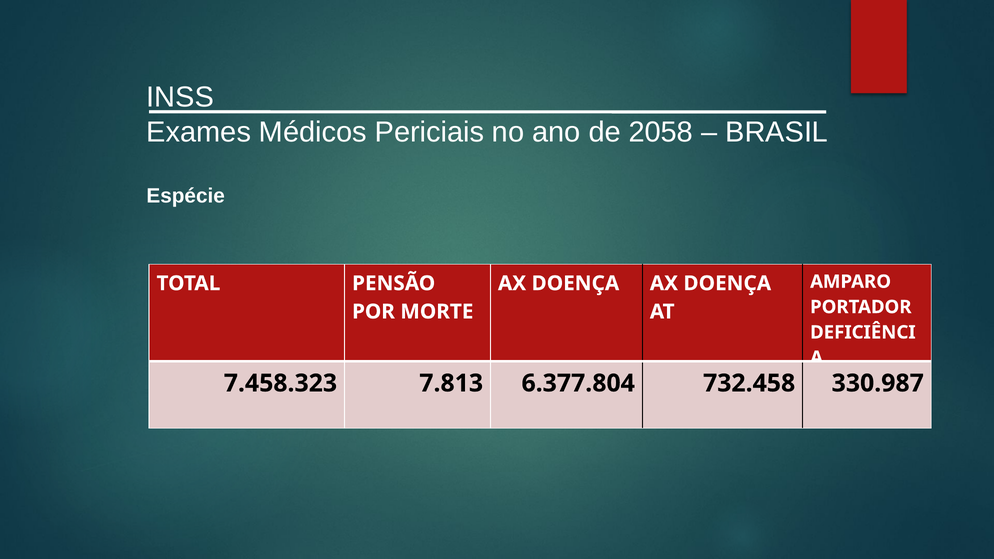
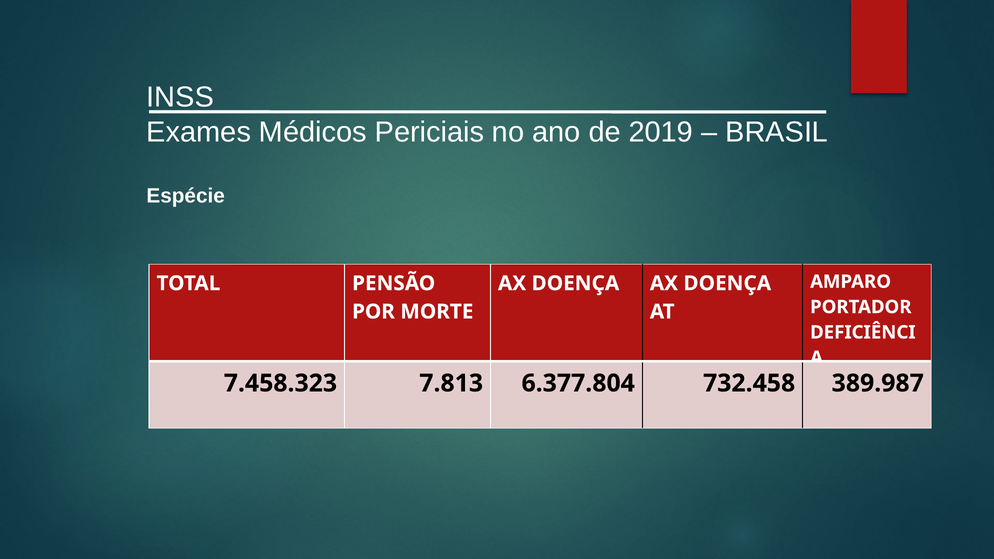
2058: 2058 -> 2019 (661, 132)
330.987: 330.987 -> 389.987 (878, 383)
